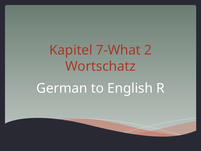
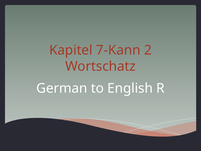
7-What: 7-What -> 7-Kann (118, 50)
